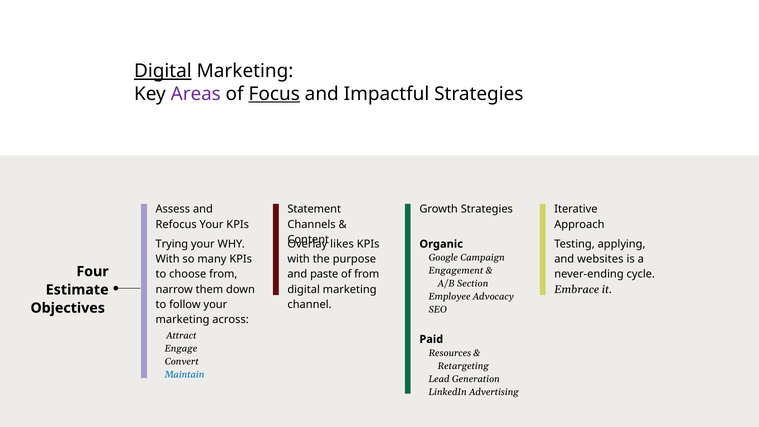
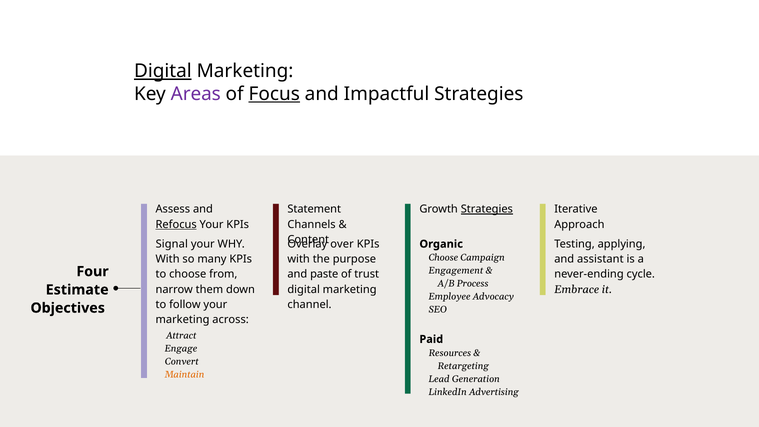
Strategies underline: none -> present (487, 209)
Refocus underline: none -> present (176, 224)
likes: likes -> over (342, 244)
Trying: Trying -> Signal (172, 244)
Google: Google -> Choose (443, 258)
websites: websites -> assistant (600, 259)
of from: from -> trust (367, 274)
Section: Section -> Process (473, 284)
Maintain colour: blue -> orange (185, 375)
